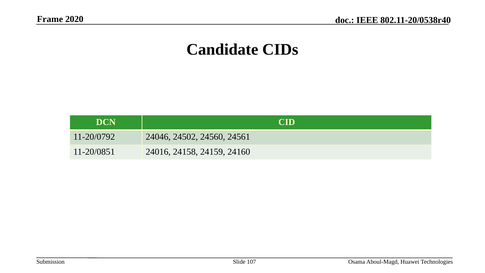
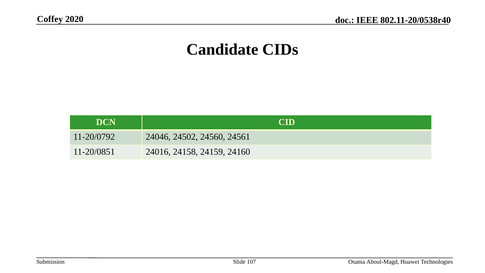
Frame: Frame -> Coffey (50, 19)
